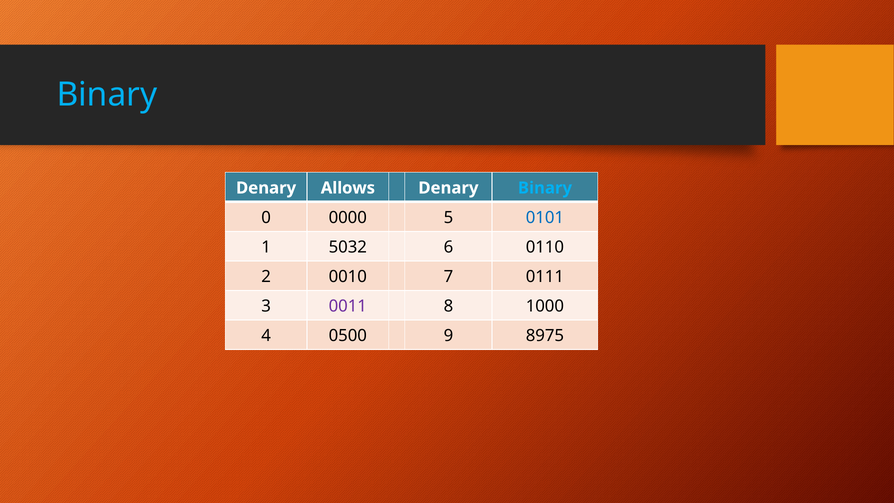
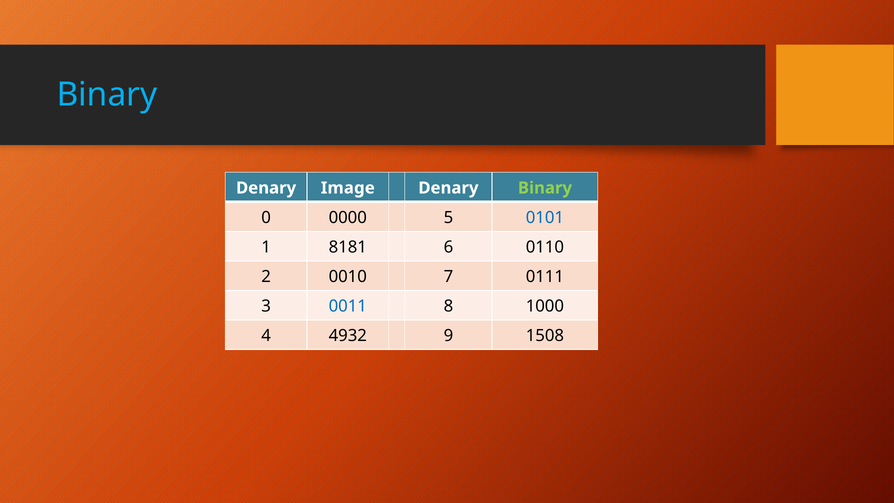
Allows: Allows -> Image (348, 188)
Binary colour: light blue -> light green (545, 188)
5032: 5032 -> 8181 (348, 247)
0011 colour: purple -> blue (348, 306)
0500: 0500 -> 4932 (348, 336)
8975: 8975 -> 1508 (545, 336)
